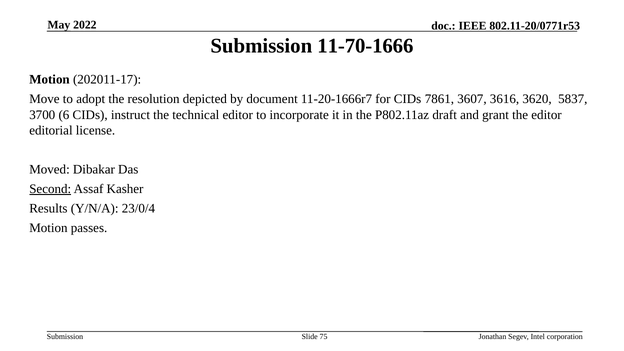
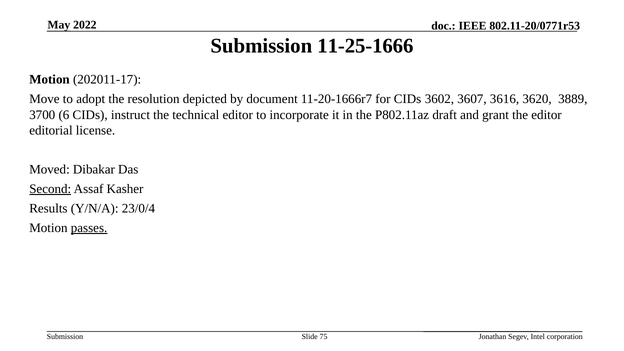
11-70-1666: 11-70-1666 -> 11-25-1666 (365, 46)
7861: 7861 -> 3602 (439, 99)
5837: 5837 -> 3889 (573, 99)
passes underline: none -> present (89, 228)
